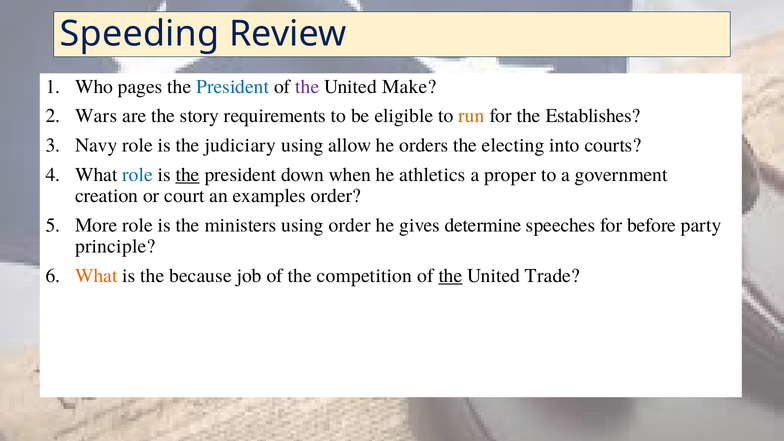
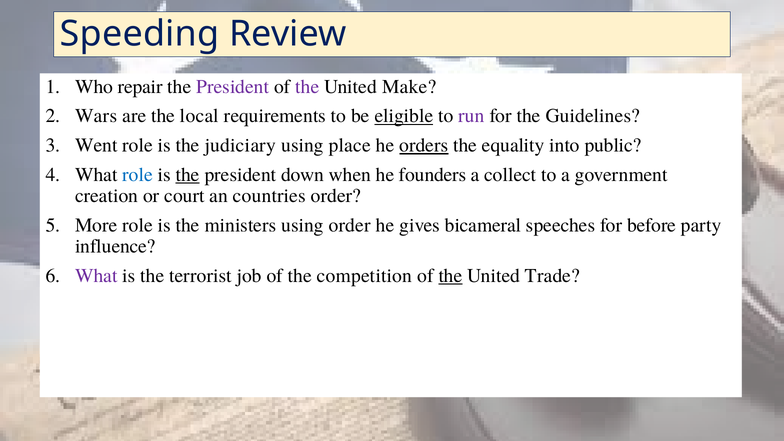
pages: pages -> repair (140, 87)
President colour: blue -> purple (233, 87)
story: story -> local (199, 116)
eligible underline: none -> present (404, 116)
run colour: orange -> purple (471, 116)
Establishes: Establishes -> Guidelines (593, 116)
Navy: Navy -> Went (96, 145)
allow: allow -> place (350, 145)
orders underline: none -> present (424, 145)
electing: electing -> equality (513, 145)
courts: courts -> public (613, 145)
athletics: athletics -> founders (433, 175)
proper: proper -> collect (510, 175)
examples: examples -> countries (269, 196)
determine: determine -> bicameral (483, 225)
principle: principle -> influence (115, 246)
What colour: orange -> purple (96, 276)
because: because -> terrorist (200, 276)
